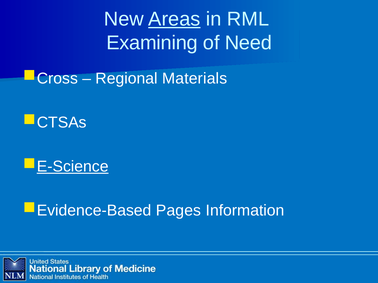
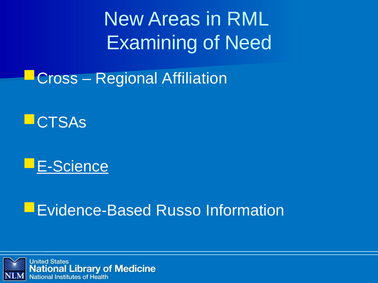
Areas underline: present -> none (174, 19)
Materials: Materials -> Affiliation (195, 79)
Pages: Pages -> Russo (178, 211)
